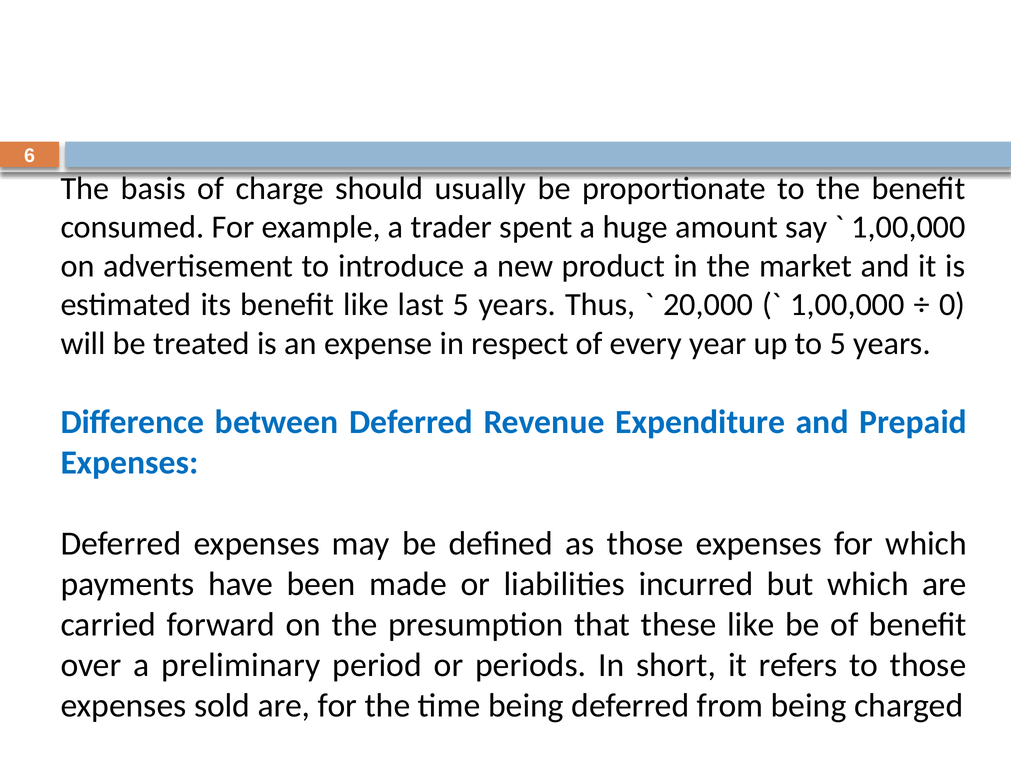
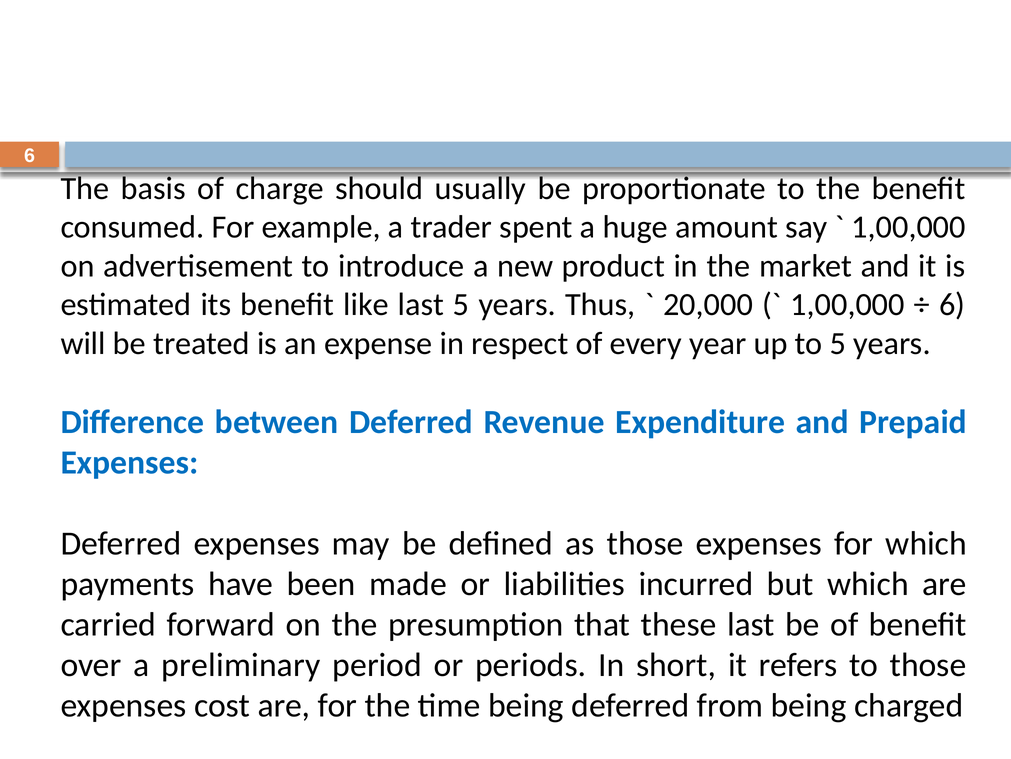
0: 0 -> 6 (952, 304)
these like: like -> last (751, 624)
sold: sold -> cost (222, 705)
